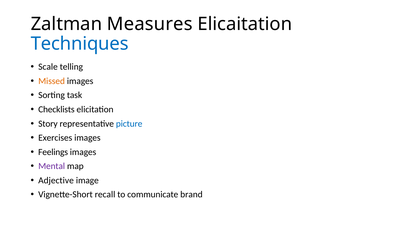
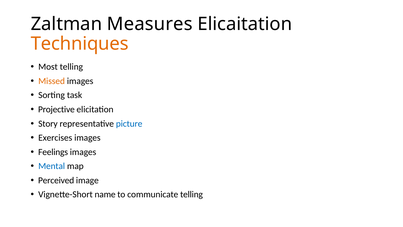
Techniques colour: blue -> orange (80, 44)
Scale: Scale -> Most (48, 67)
Checklists: Checklists -> Projective (56, 109)
Mental colour: purple -> blue (52, 166)
Adjective: Adjective -> Perceived (56, 180)
recall: recall -> name (105, 194)
communicate brand: brand -> telling (192, 194)
